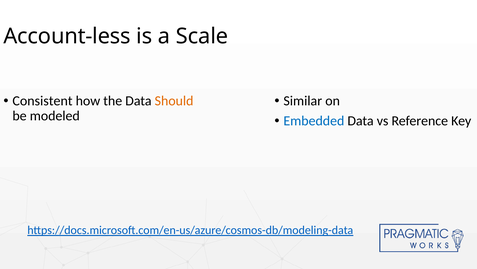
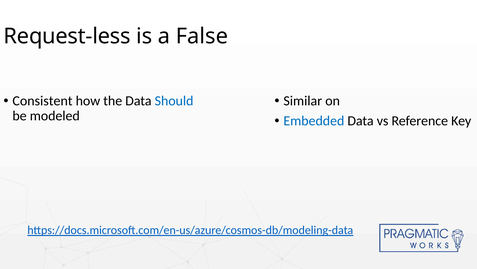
Account-less: Account-less -> Request-less (67, 36)
Scale: Scale -> False (202, 36)
Should colour: orange -> blue (174, 101)
